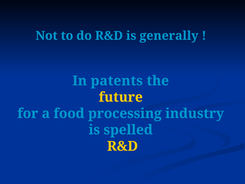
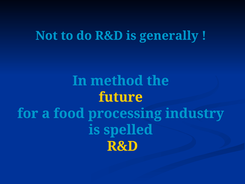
patents: patents -> method (117, 81)
